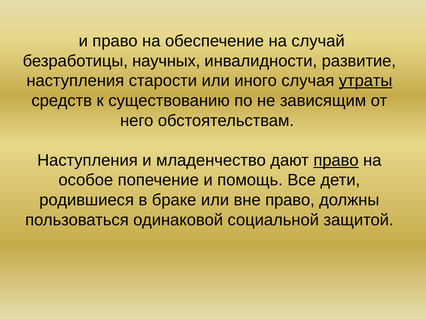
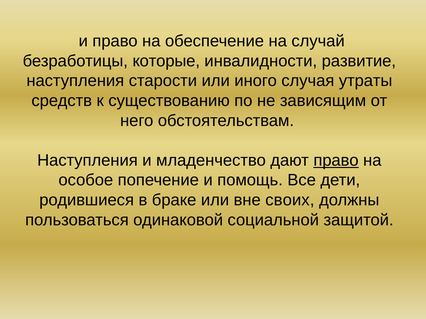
научных: научных -> которые (166, 61)
утраты underline: present -> none (366, 81)
вне право: право -> своих (290, 200)
